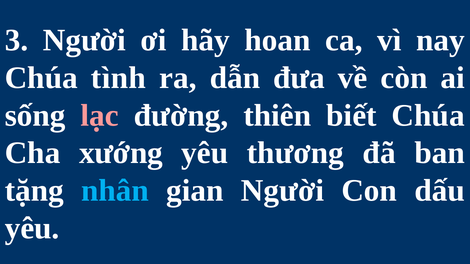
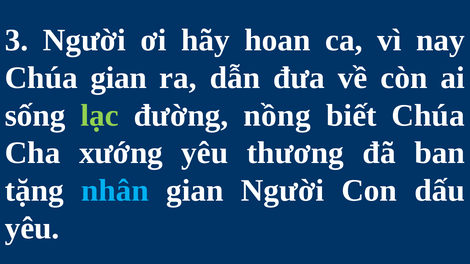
Chúa tình: tình -> gian (119, 78)
lạc colour: pink -> light green (100, 116)
thiên: thiên -> nồng (277, 116)
